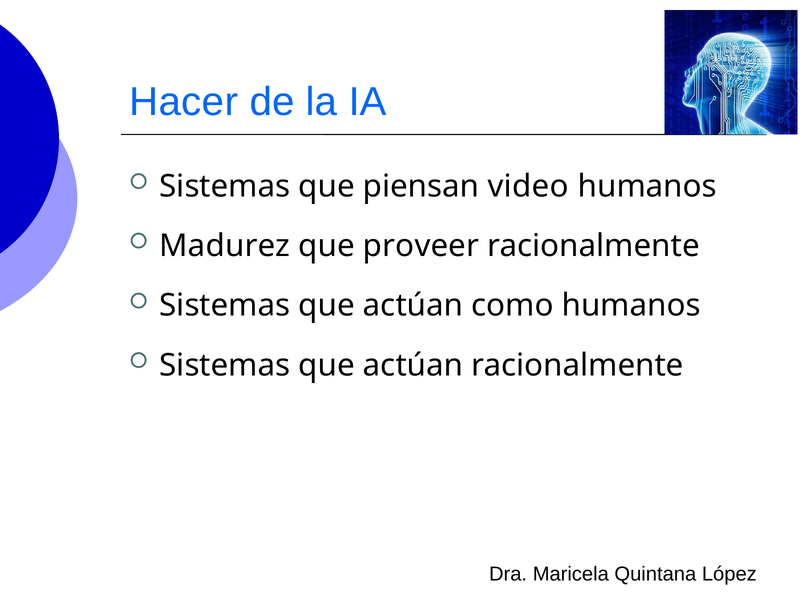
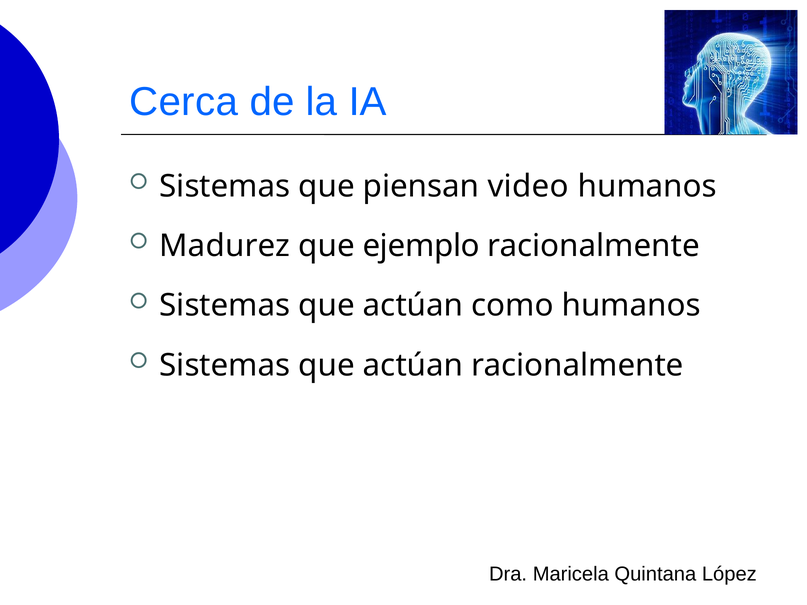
Hacer: Hacer -> Cerca (184, 102)
proveer: proveer -> ejemplo (421, 246)
